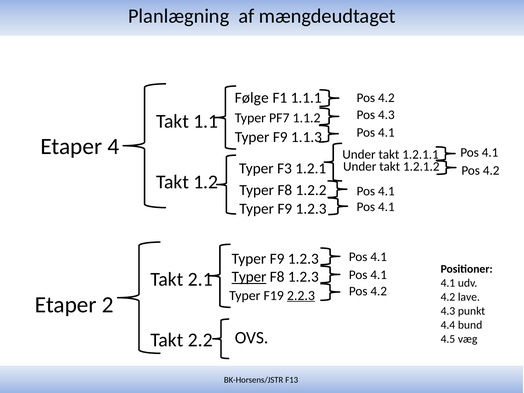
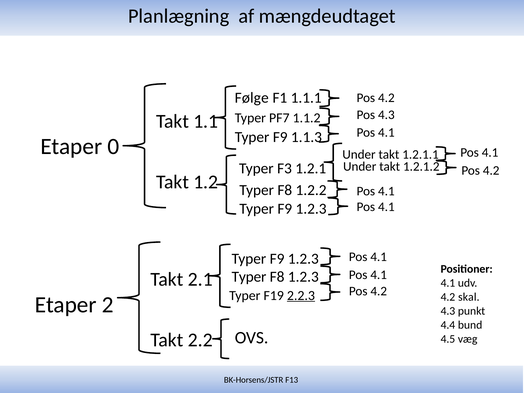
4: 4 -> 0 (113, 147)
Typer underline: present -> none (249, 277)
lave: lave -> skal (469, 297)
